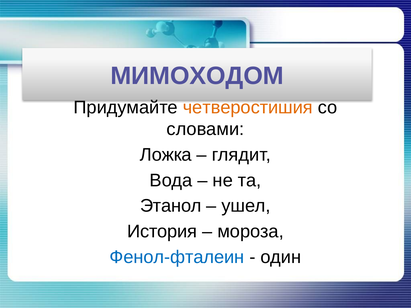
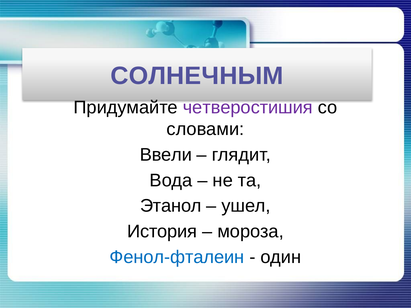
МИМОХОДОМ: МИМОХОДОМ -> СОЛНЕЧНЫМ (197, 76)
четверостишия colour: orange -> purple (248, 107)
Ложка: Ложка -> Ввели (166, 155)
